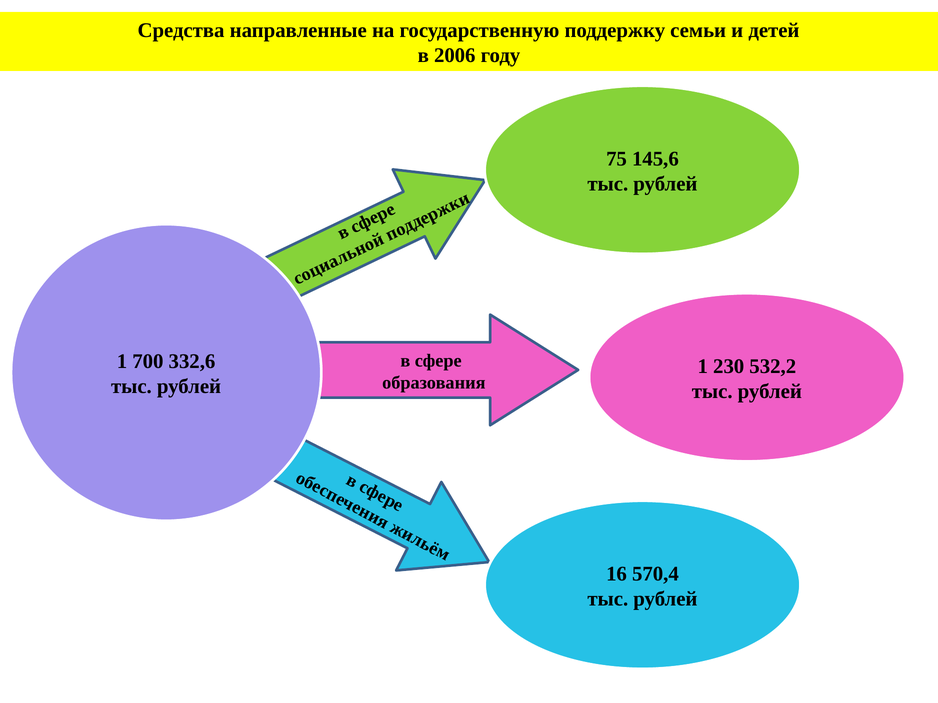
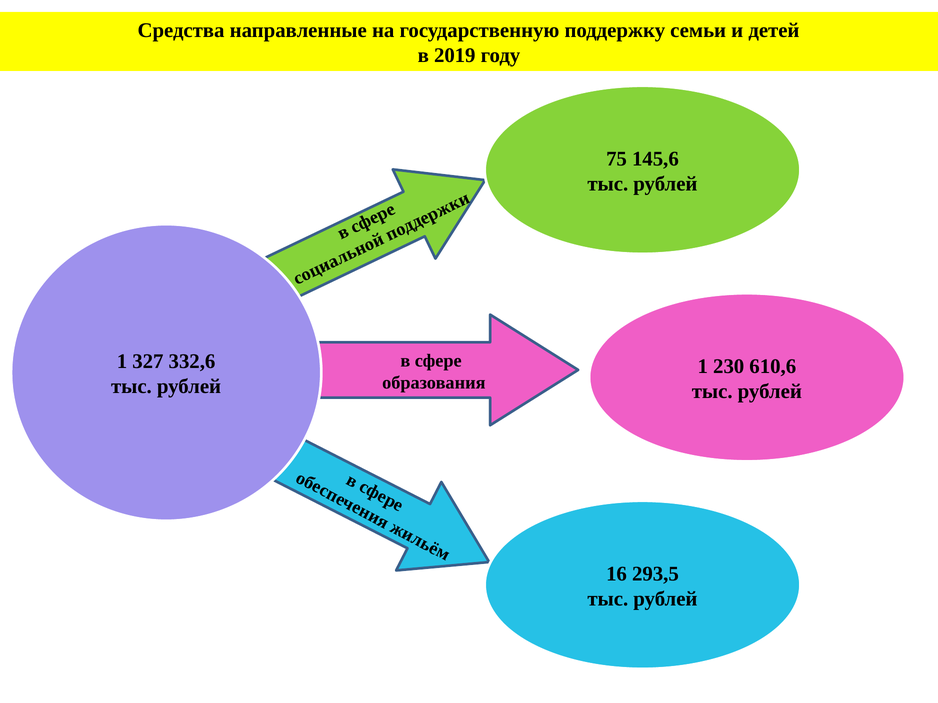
2006: 2006 -> 2019 (455, 56)
700: 700 -> 327 (148, 362)
532,2: 532,2 -> 610,6 (773, 367)
570,4: 570,4 -> 293,5 (655, 574)
